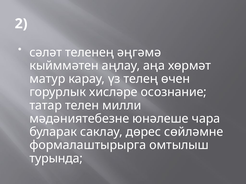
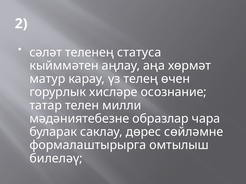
әңгәмә: әңгәмә -> статуса (139, 53)
юнәлеше: юнәлеше -> образлар (161, 119)
турында: турында -> билеләү (56, 159)
